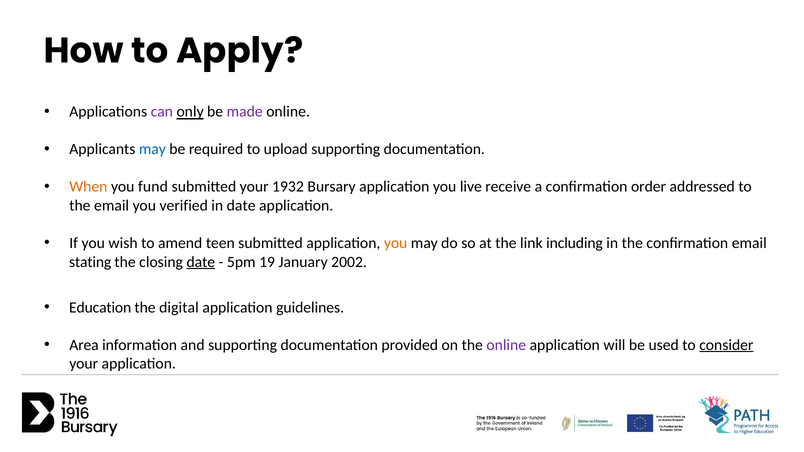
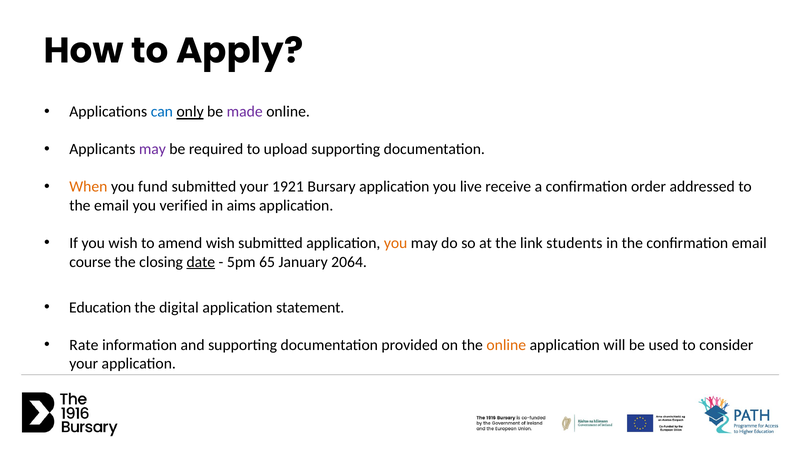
can colour: purple -> blue (162, 112)
may colour: blue -> purple (152, 149)
1932: 1932 -> 1921 (288, 187)
in date: date -> aims (241, 206)
amend teen: teen -> wish (220, 243)
including: including -> students (574, 243)
stating: stating -> course (90, 262)
19: 19 -> 65 (267, 262)
2002: 2002 -> 2064 (349, 262)
guidelines: guidelines -> statement (310, 308)
Area: Area -> Rate (84, 345)
online colour: purple -> orange (506, 345)
consider underline: present -> none (726, 345)
